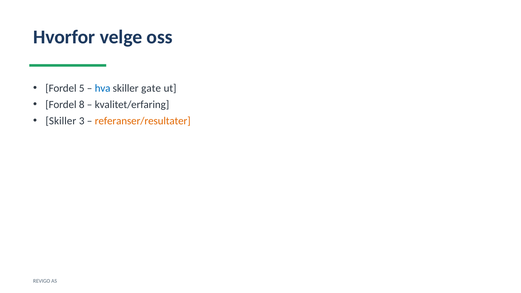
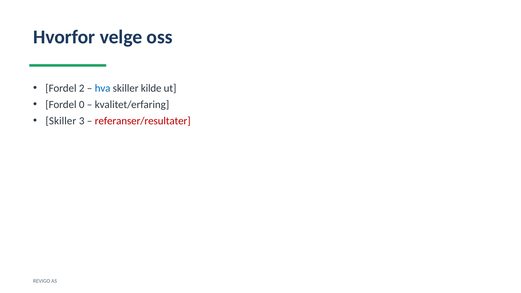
5: 5 -> 2 (82, 88)
gate: gate -> kilde (151, 88)
8: 8 -> 0 (82, 105)
referanser/resultater colour: orange -> red (143, 121)
